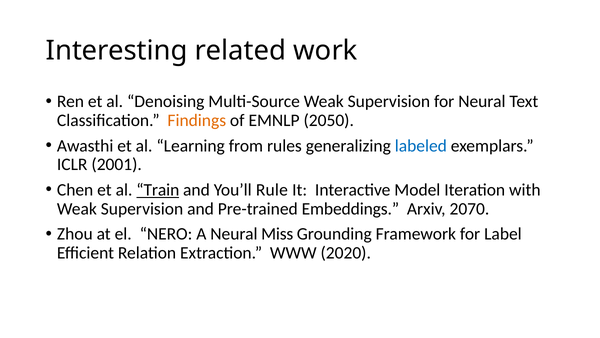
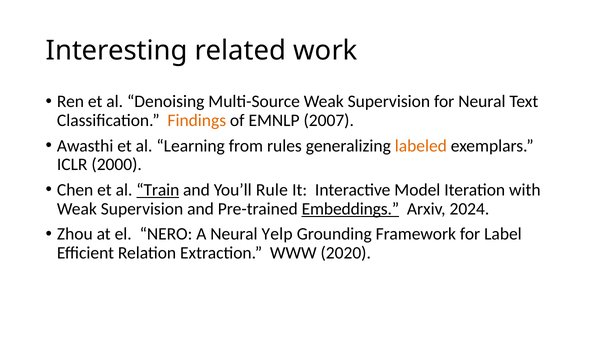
2050: 2050 -> 2007 (329, 120)
labeled colour: blue -> orange (421, 146)
2001: 2001 -> 2000 (117, 164)
Embeddings underline: none -> present (350, 208)
2070: 2070 -> 2024 (469, 208)
Miss: Miss -> Yelp (277, 234)
